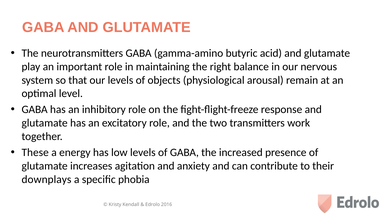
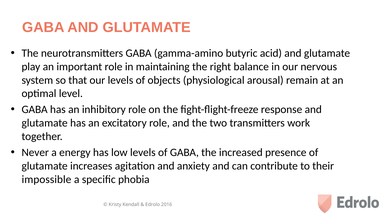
These: These -> Never (35, 152)
downplays: downplays -> impossible (46, 179)
